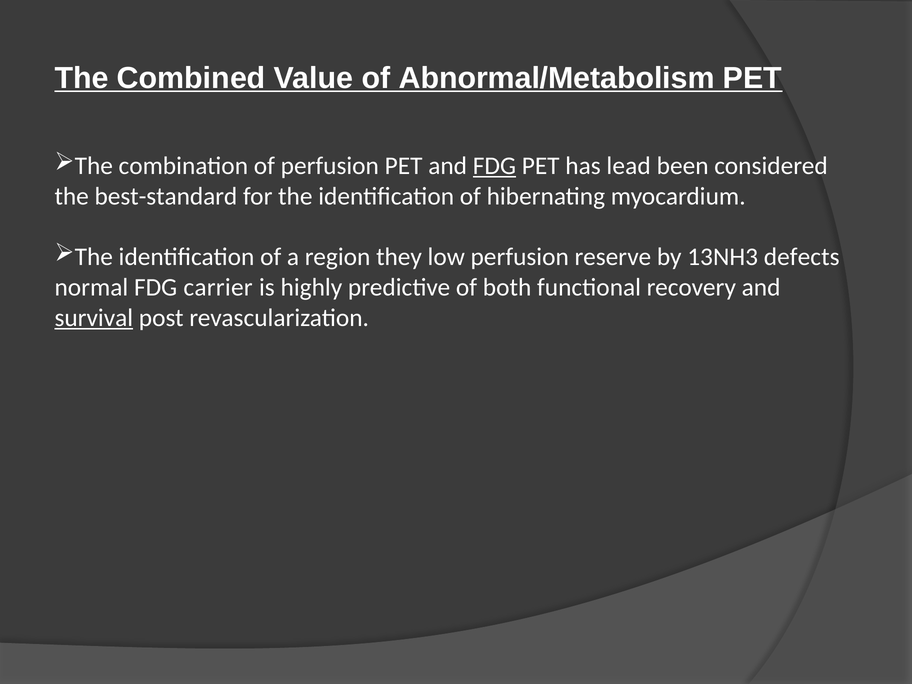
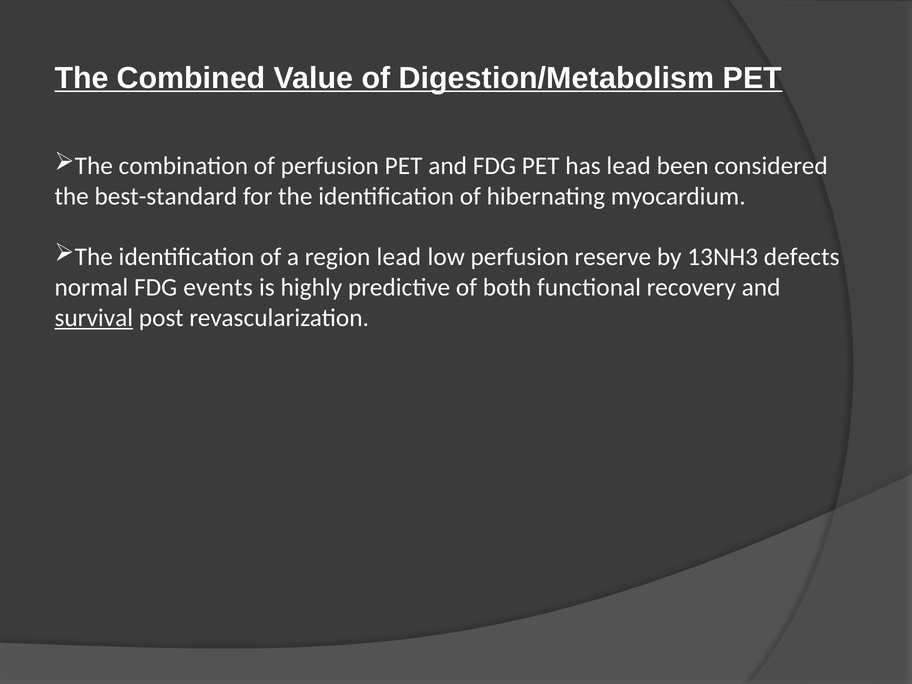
Abnormal/Metabolism: Abnormal/Metabolism -> Digestion/Metabolism (557, 78)
FDG underline: present -> none (494, 166)
region they: they -> lead (399, 257)
carrier: carrier -> events (218, 287)
